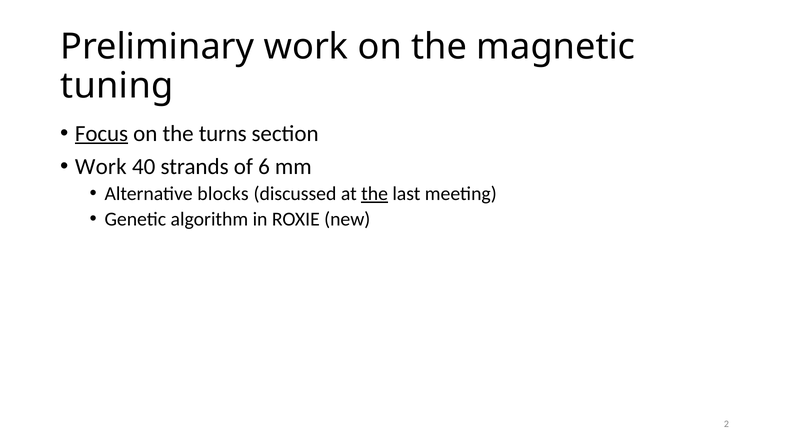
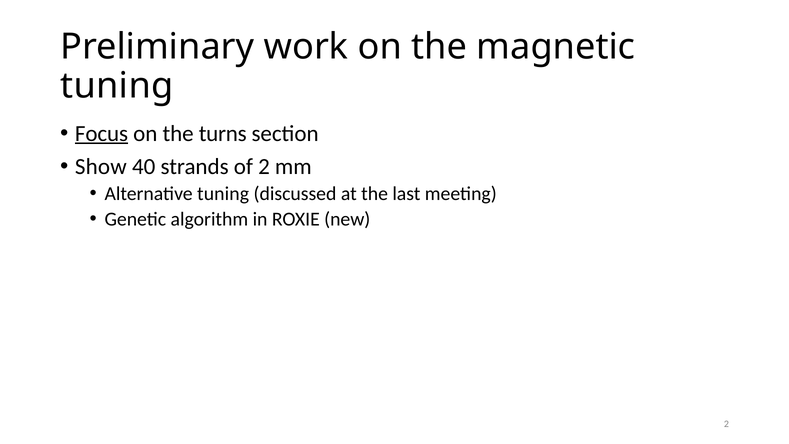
Work: Work -> Show (101, 166)
of 6: 6 -> 2 (264, 166)
Alternative blocks: blocks -> tuning (223, 194)
the underline: present -> none (375, 194)
